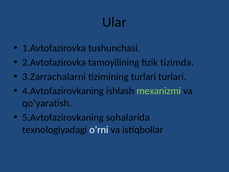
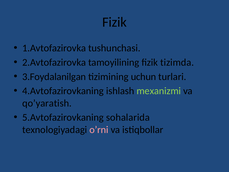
Ular: Ular -> Fizik (115, 22)
3.Zarrachalarni: 3.Zarrachalarni -> 3.Foydalanilgan (54, 77)
tizimining turlari: turlari -> uchun (143, 77)
o’rni colour: white -> pink (99, 129)
